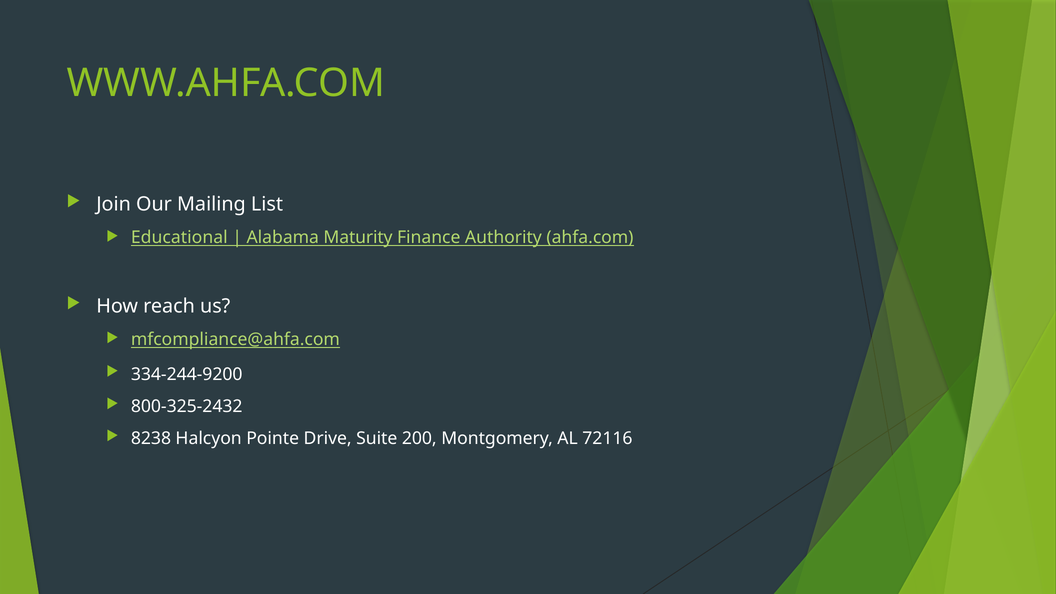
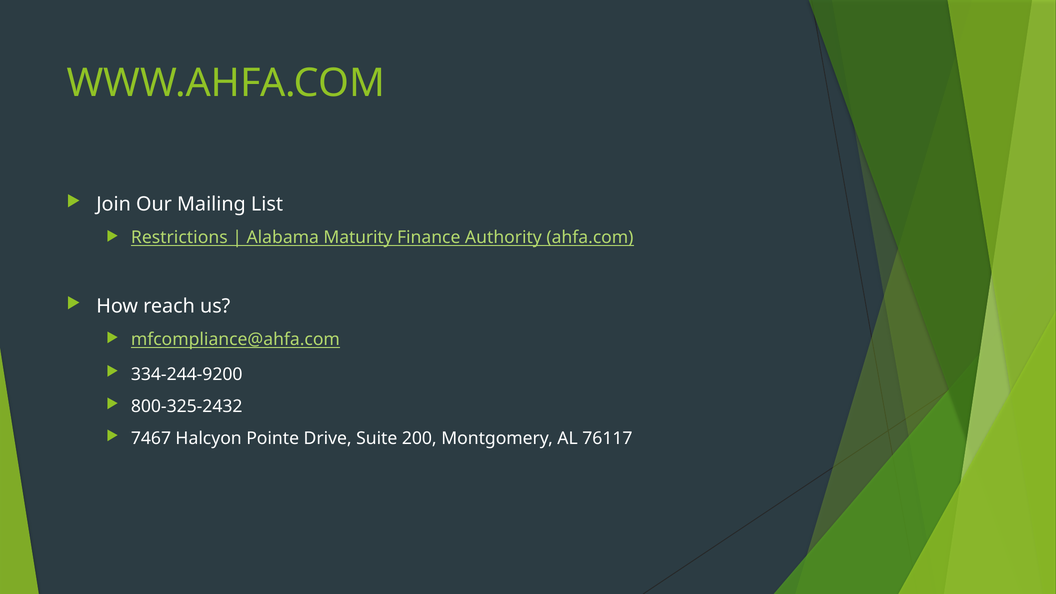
Educational: Educational -> Restrictions (179, 238)
8238: 8238 -> 7467 (151, 439)
72116: 72116 -> 76117 (607, 439)
